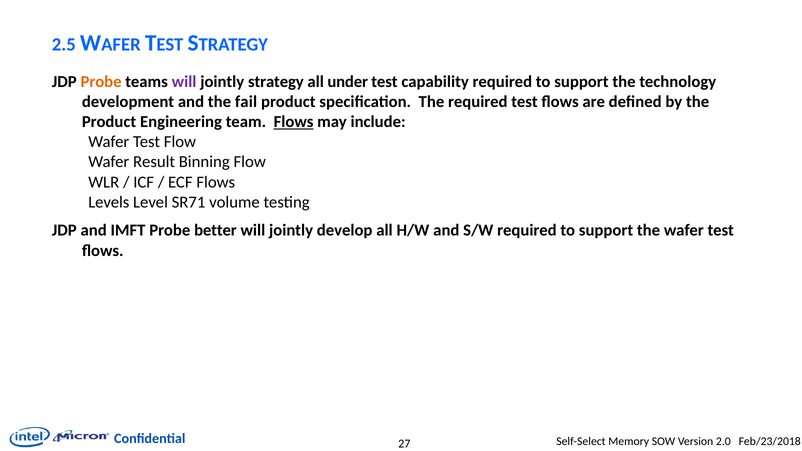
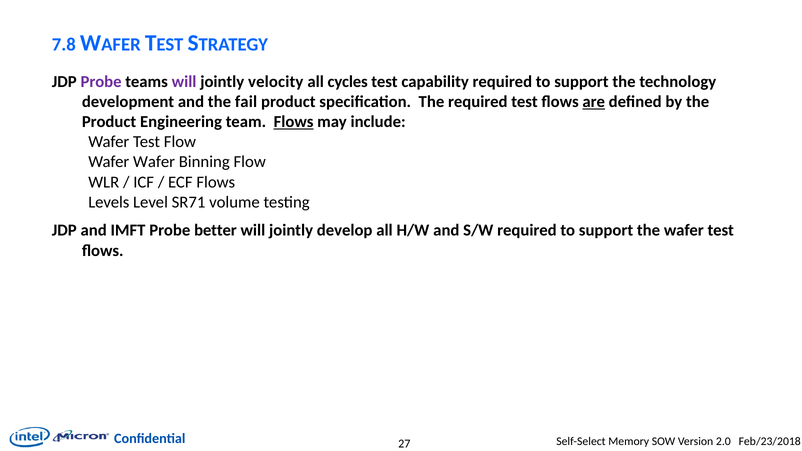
2.5: 2.5 -> 7.8 (64, 45)
Probe colour: orange -> purple (101, 82)
strategy: strategy -> velocity (276, 82)
under: under -> cycles (348, 82)
are underline: none -> present (594, 102)
Wafer Result: Result -> Wafer (154, 162)
